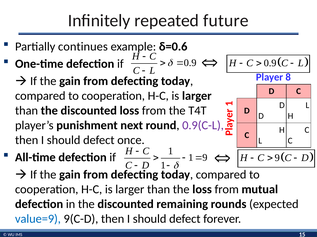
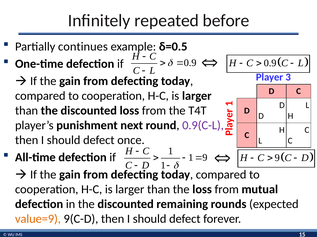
future: future -> before (226, 21)
δ=0.6: δ=0.6 -> δ=0.5 (173, 47)
8: 8 -> 3 (288, 77)
value=9 colour: blue -> orange (38, 219)
